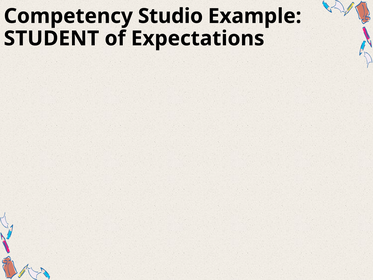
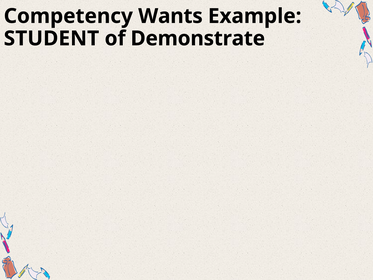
Studio: Studio -> Wants (170, 16)
Expectations: Expectations -> Demonstrate (198, 38)
